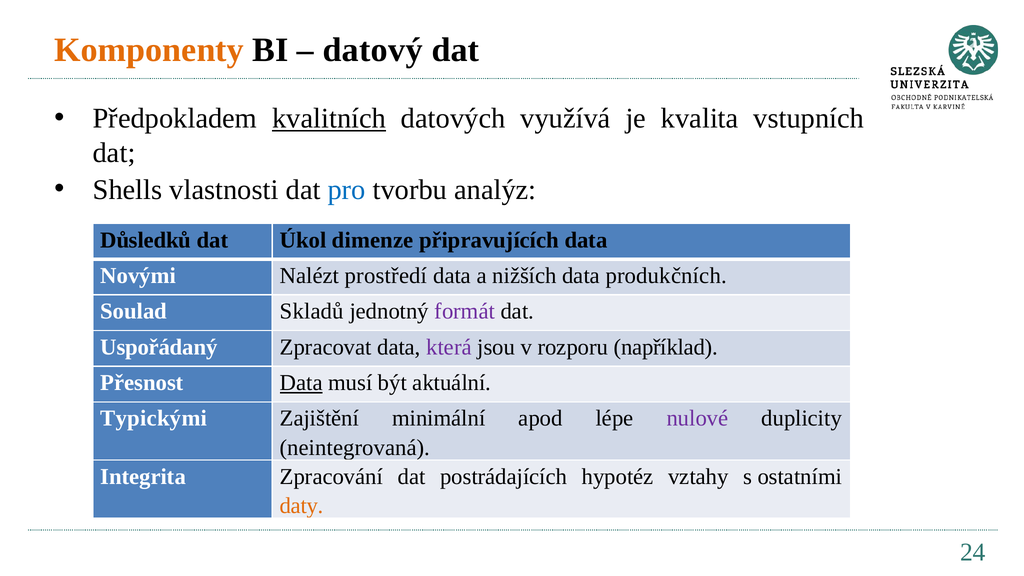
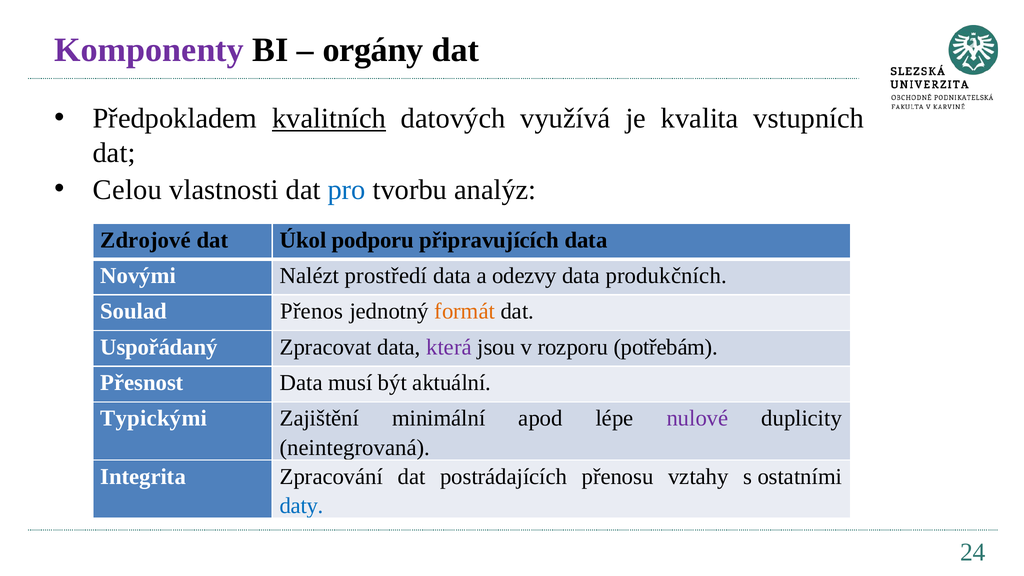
Komponenty colour: orange -> purple (149, 50)
datový: datový -> orgány (373, 50)
Shells: Shells -> Celou (127, 190)
Důsledků: Důsledků -> Zdrojové (146, 240)
dimenze: dimenze -> podporu (373, 240)
nižších: nižších -> odezvy (525, 276)
Skladů: Skladů -> Přenos (312, 311)
formát colour: purple -> orange (465, 311)
například: například -> potřebám (666, 347)
Data underline: present -> none (301, 383)
hypotéz: hypotéz -> přenosu (618, 477)
daty colour: orange -> blue (302, 506)
